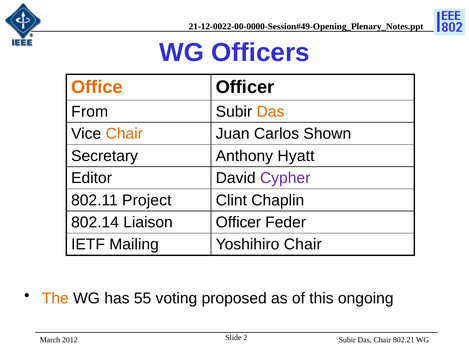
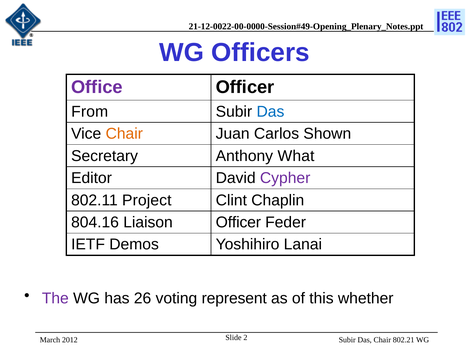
Office colour: orange -> purple (97, 87)
Das colour: orange -> blue (270, 111)
Hyatt: Hyatt -> What (296, 156)
802.14: 802.14 -> 804.16 (95, 222)
Mailing: Mailing -> Demos (134, 244)
Yoshihiro Chair: Chair -> Lanai (303, 244)
The colour: orange -> purple (55, 298)
55: 55 -> 26 (143, 298)
proposed: proposed -> represent (234, 298)
ongoing: ongoing -> whether (366, 298)
